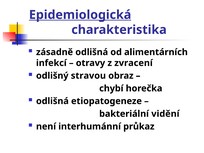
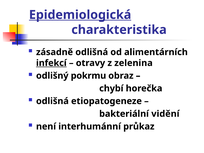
infekcí underline: none -> present (51, 63)
zvracení: zvracení -> zelenina (133, 63)
stravou: stravou -> pokrmu (88, 76)
